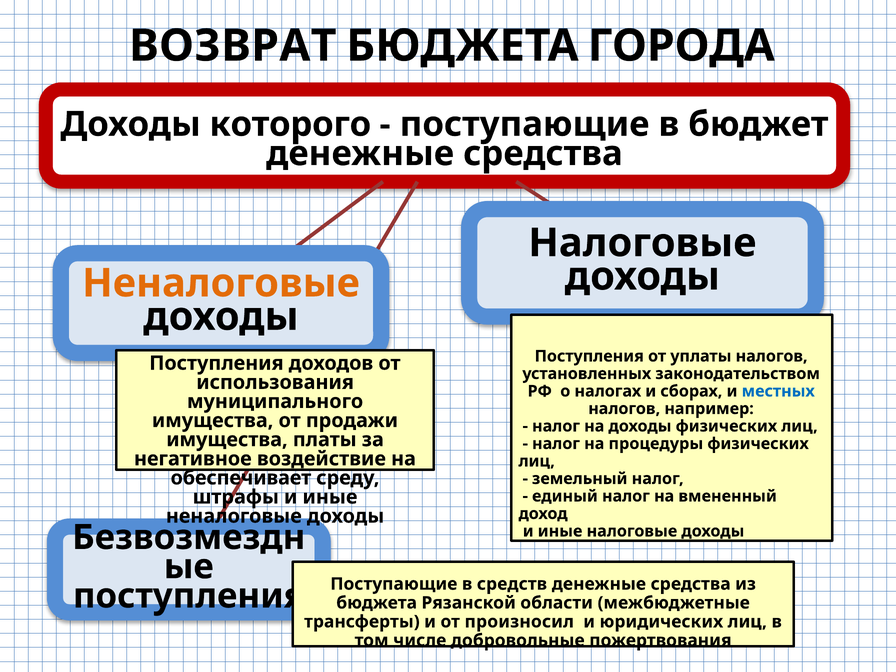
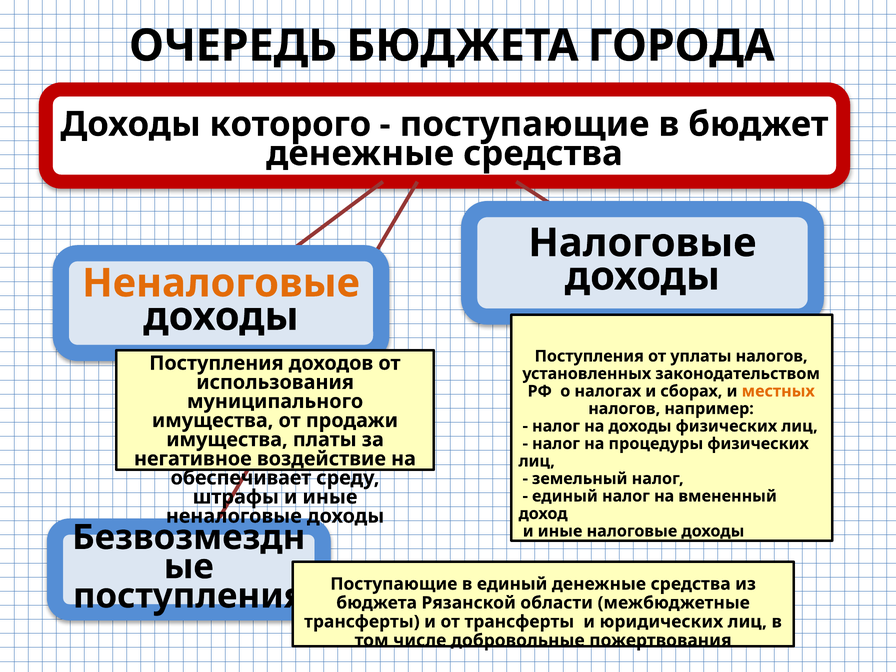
ВОЗВРАТ: ВОЗВРАТ -> ОЧЕРЕДЬ (233, 46)
местных colour: blue -> orange (778, 391)
в средств: средств -> единый (512, 584)
от произносил: произносил -> трансферты (519, 622)
